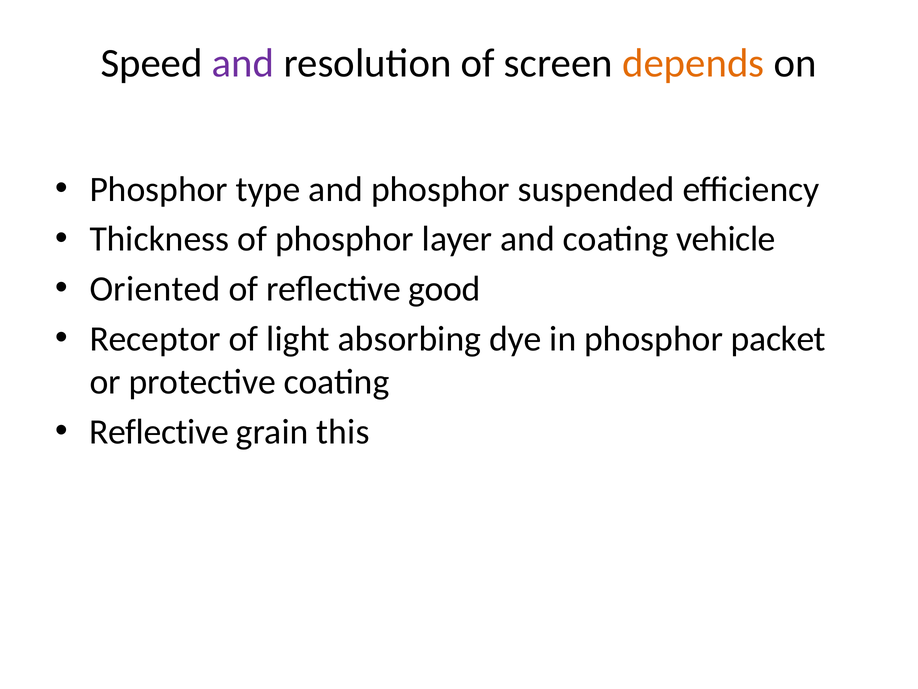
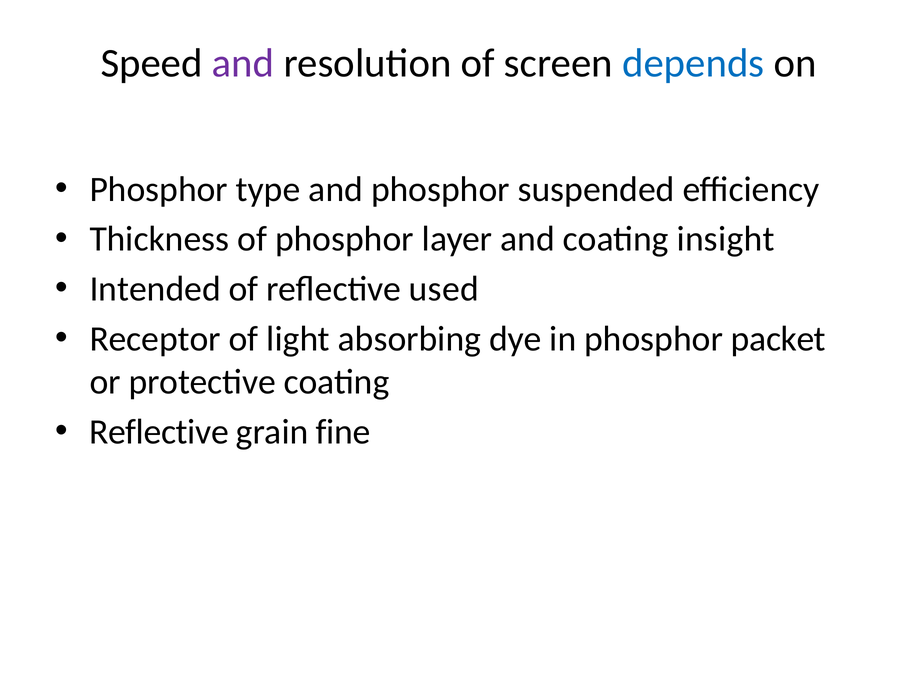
depends colour: orange -> blue (693, 63)
vehicle: vehicle -> insight (726, 239)
Oriented: Oriented -> Intended (155, 289)
good: good -> used (444, 289)
this: this -> fine (343, 431)
